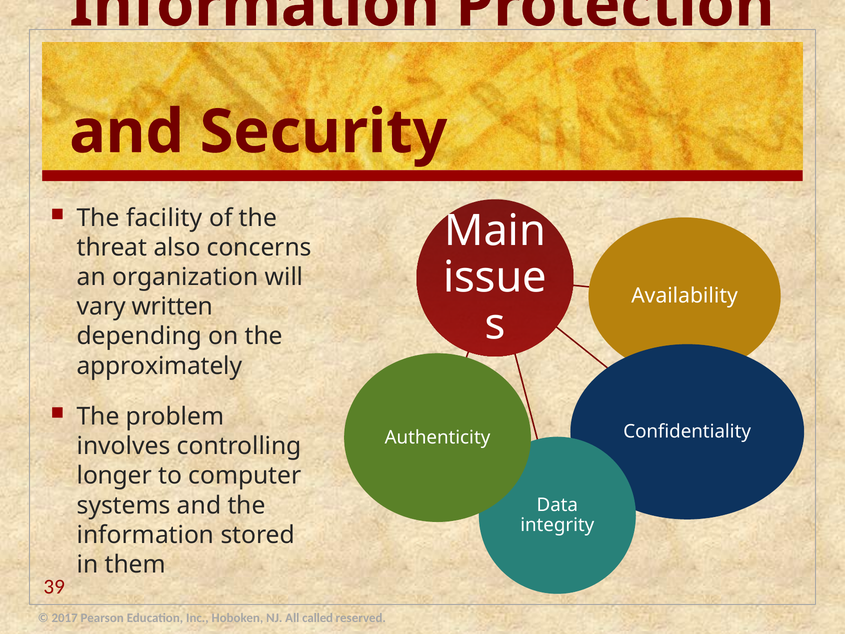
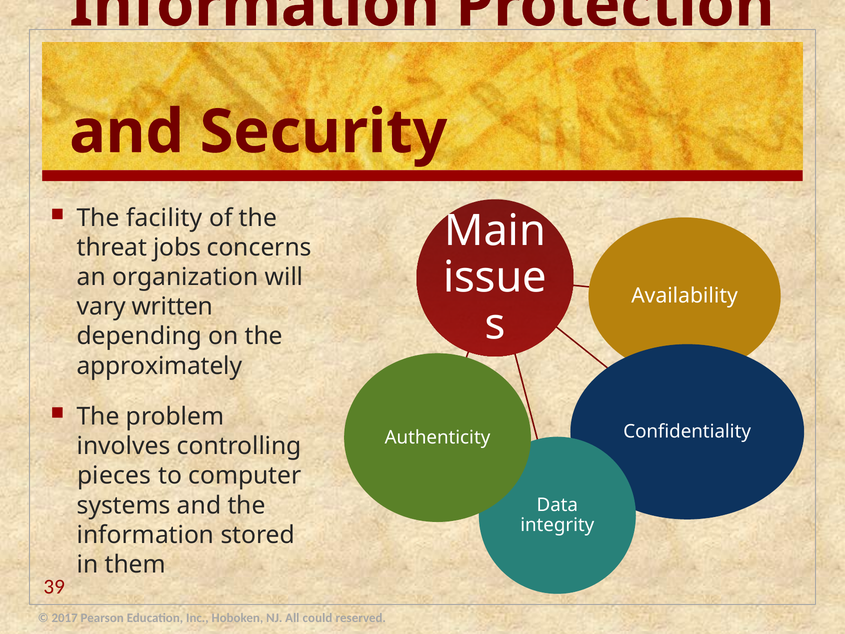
also: also -> jobs (177, 247)
longer: longer -> pieces (114, 476)
called: called -> could (317, 618)
